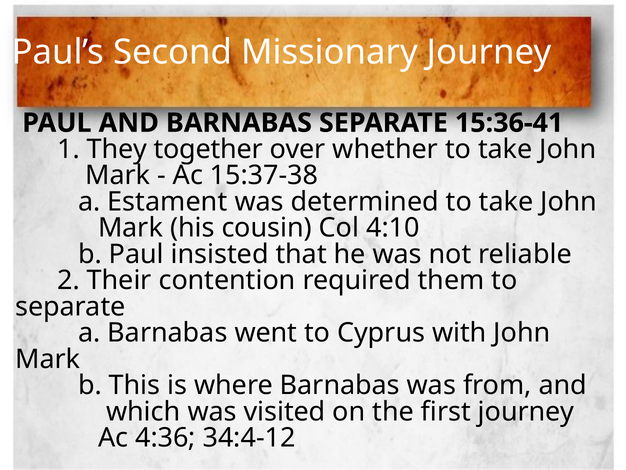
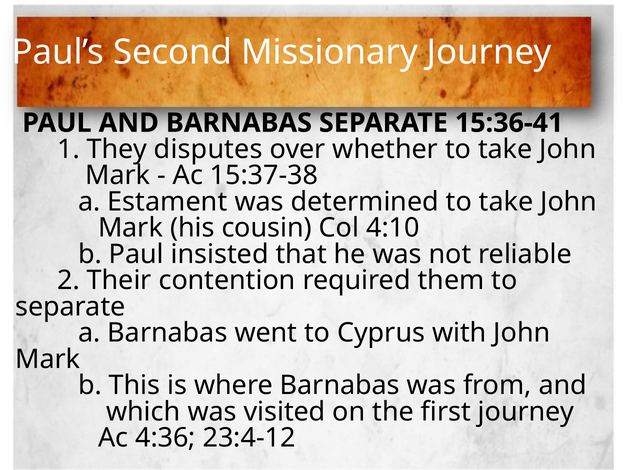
together: together -> disputes (208, 149)
34:4-12: 34:4-12 -> 23:4-12 (249, 437)
